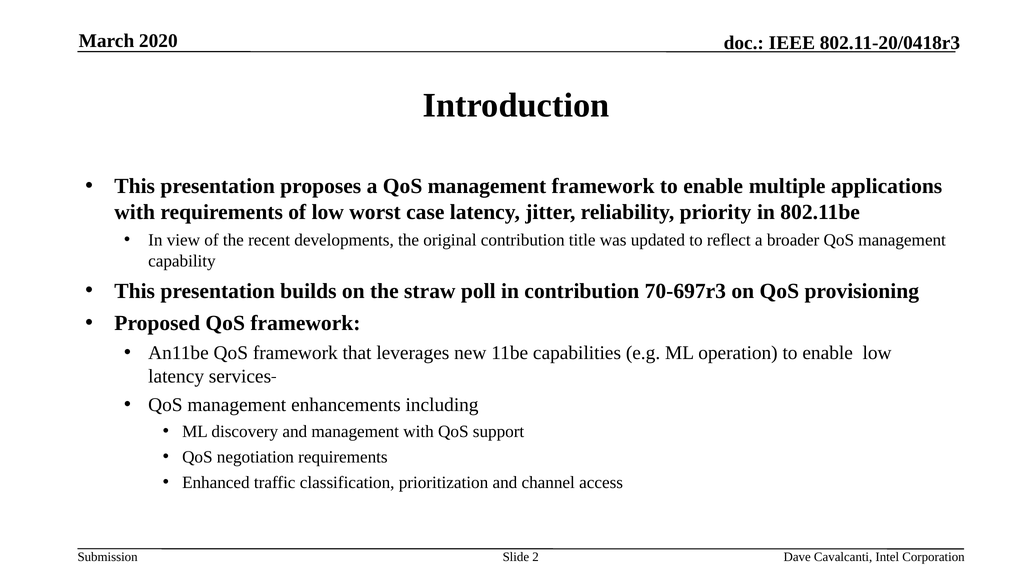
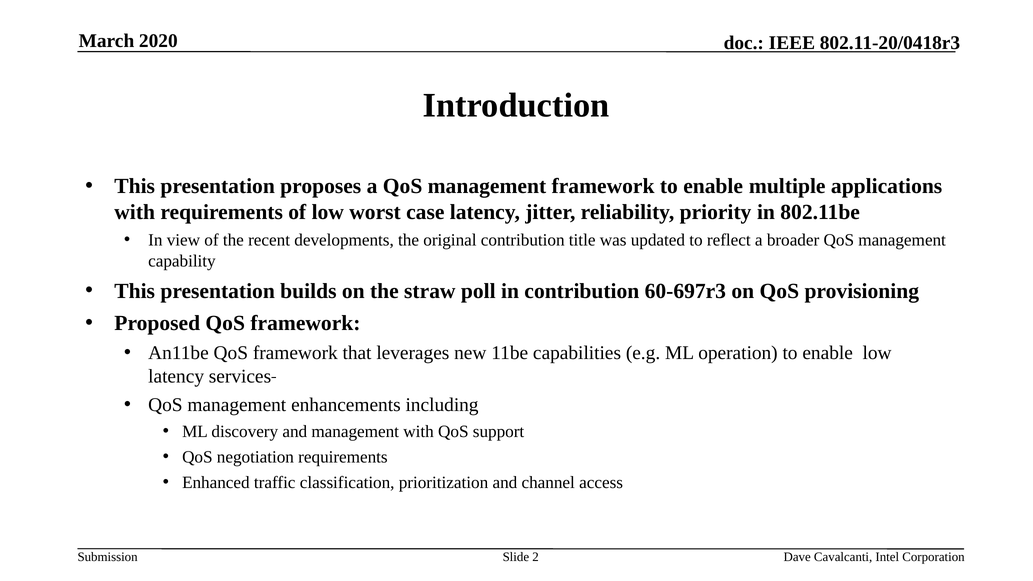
70-697r3: 70-697r3 -> 60-697r3 (685, 291)
